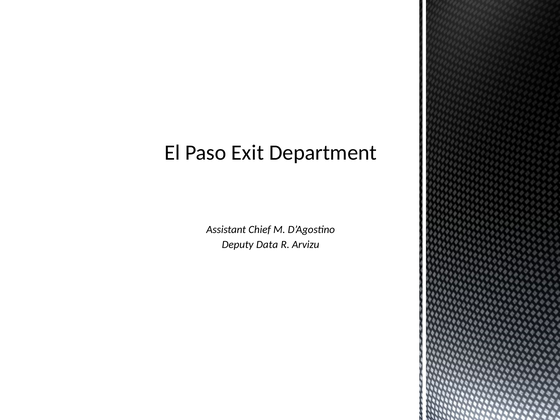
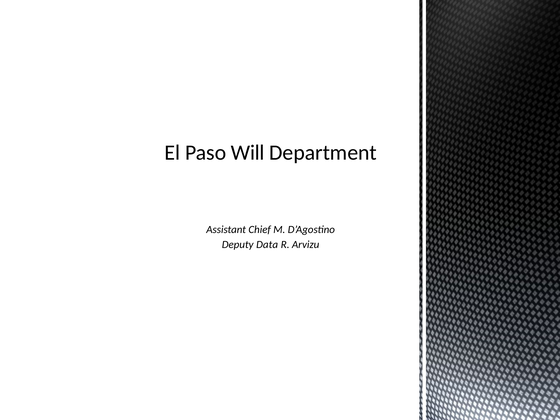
Exit: Exit -> Will (248, 153)
